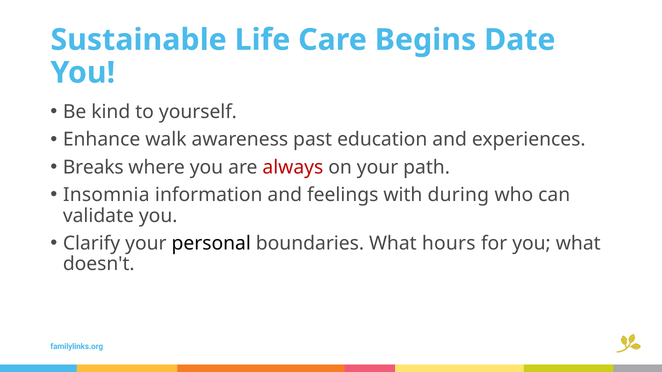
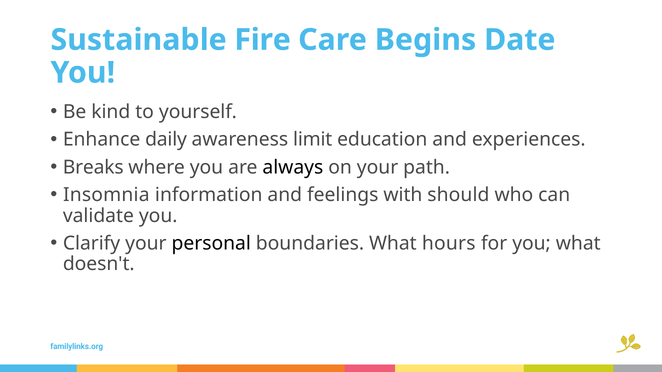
Life: Life -> Fire (263, 40)
walk: walk -> daily (166, 140)
past: past -> limit (313, 140)
always colour: red -> black (293, 167)
during: during -> should (458, 195)
